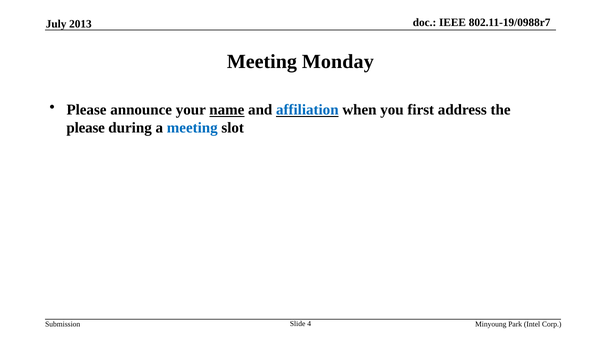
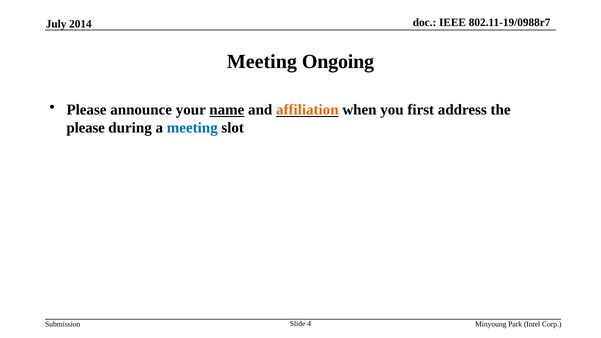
2013: 2013 -> 2014 (80, 24)
Monday: Monday -> Ongoing (338, 61)
affiliation colour: blue -> orange (307, 110)
